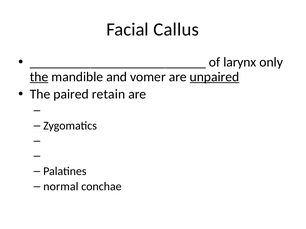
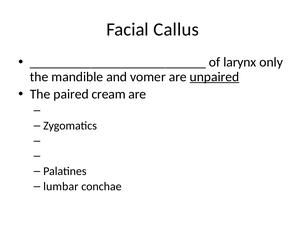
the underline: present -> none (39, 77)
retain: retain -> cream (109, 94)
normal: normal -> lumbar (61, 187)
